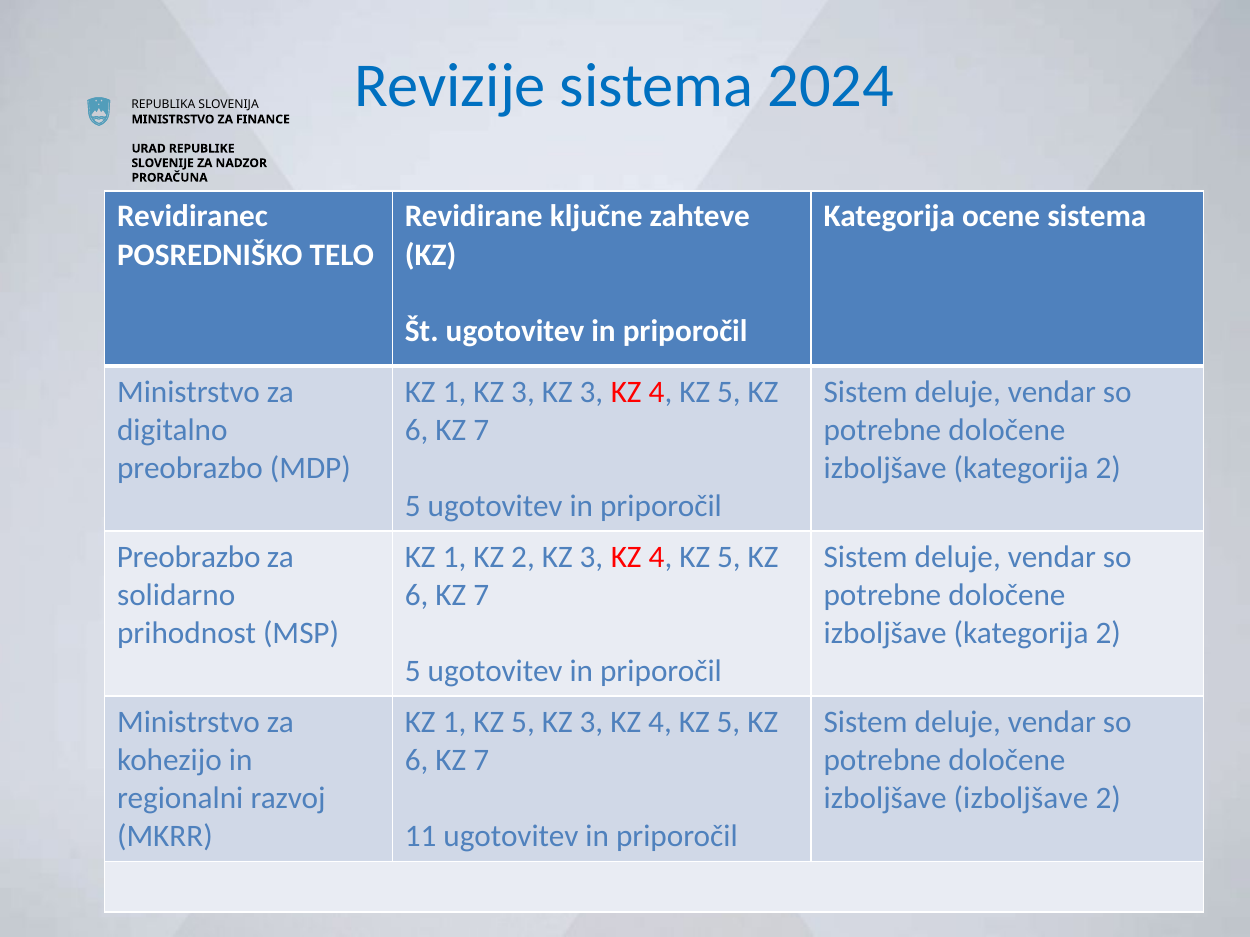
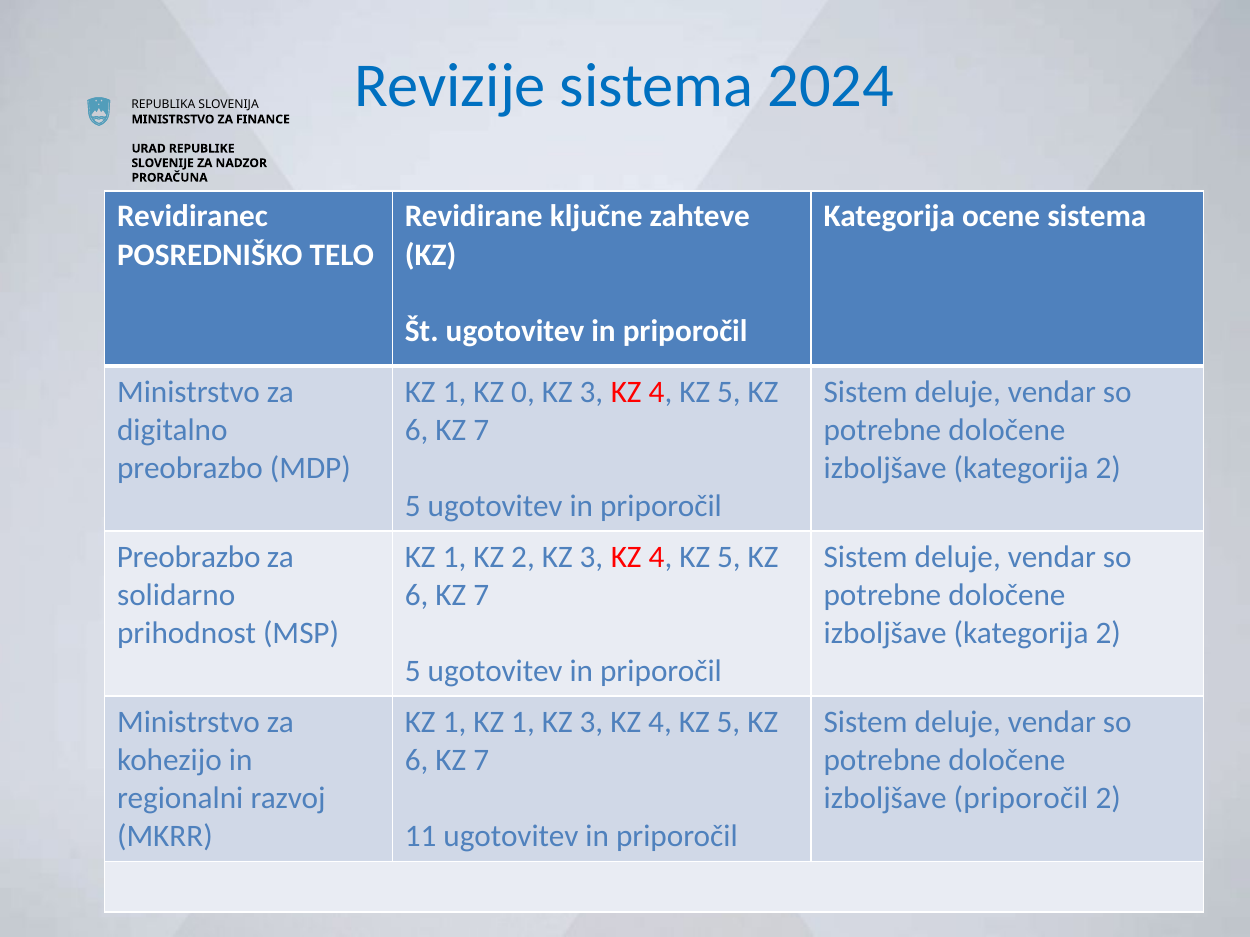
1 KZ 3: 3 -> 0 (523, 392)
1 KZ 5: 5 -> 1 (523, 722)
izboljšave izboljšave: izboljšave -> priporočil (1021, 799)
